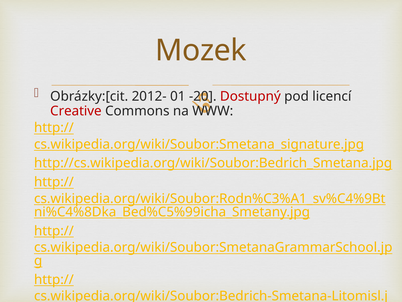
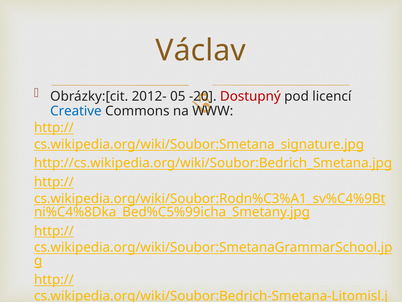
Mozek: Mozek -> Václav (201, 50)
01: 01 -> 05 (178, 96)
Creative colour: red -> blue (76, 111)
